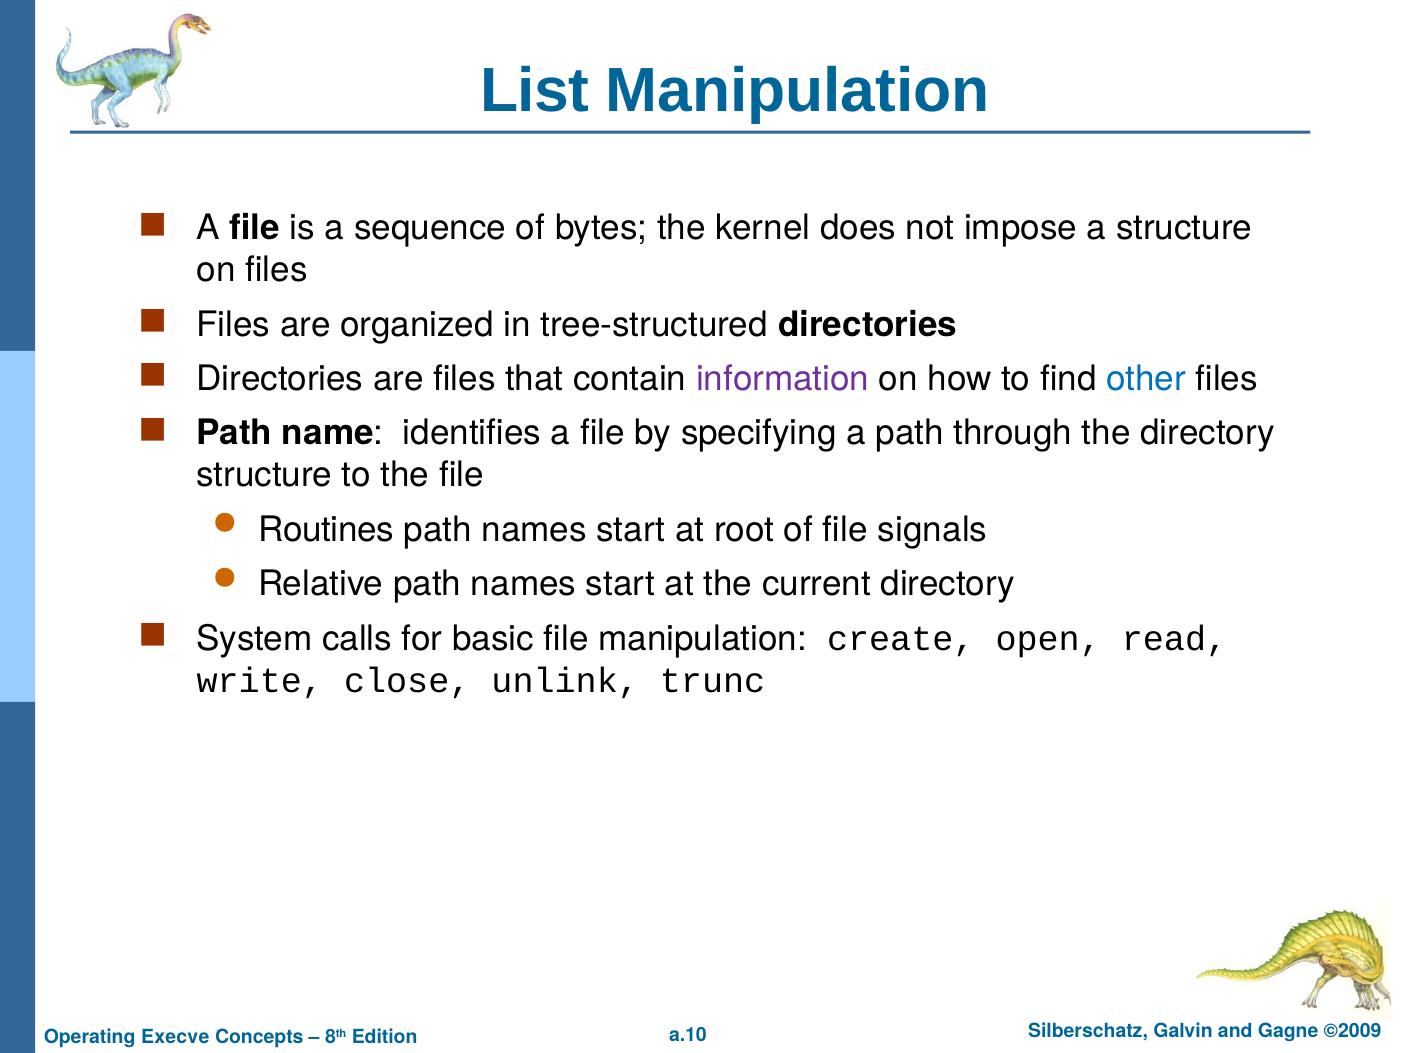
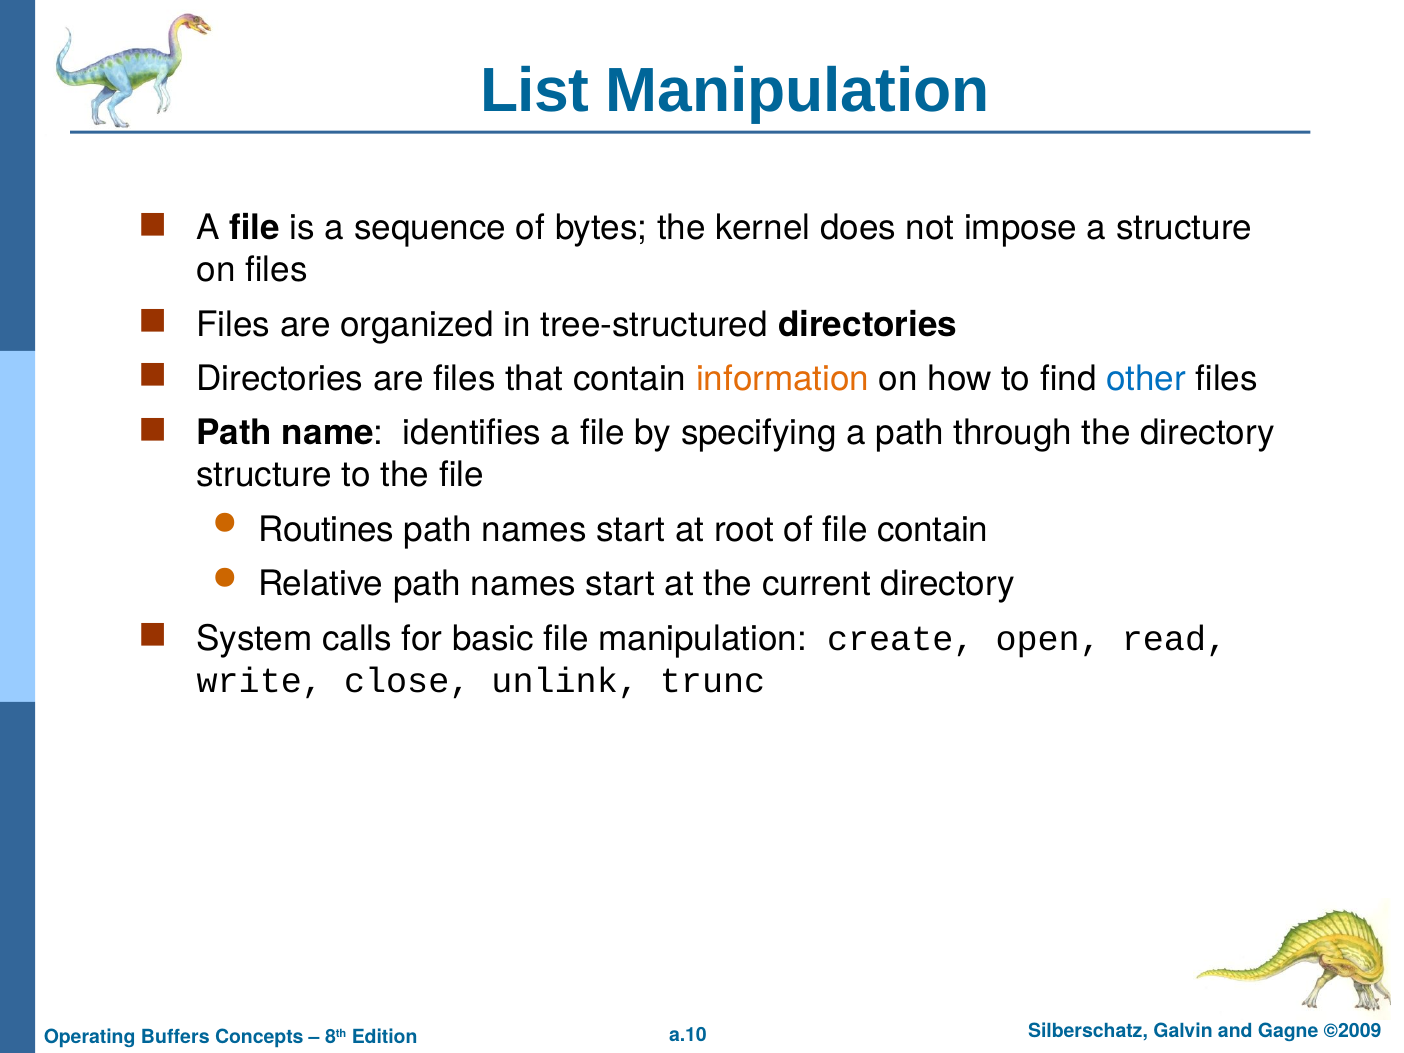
information colour: purple -> orange (783, 379)
file signals: signals -> contain (933, 530)
Execve: Execve -> Buffers (175, 1037)
